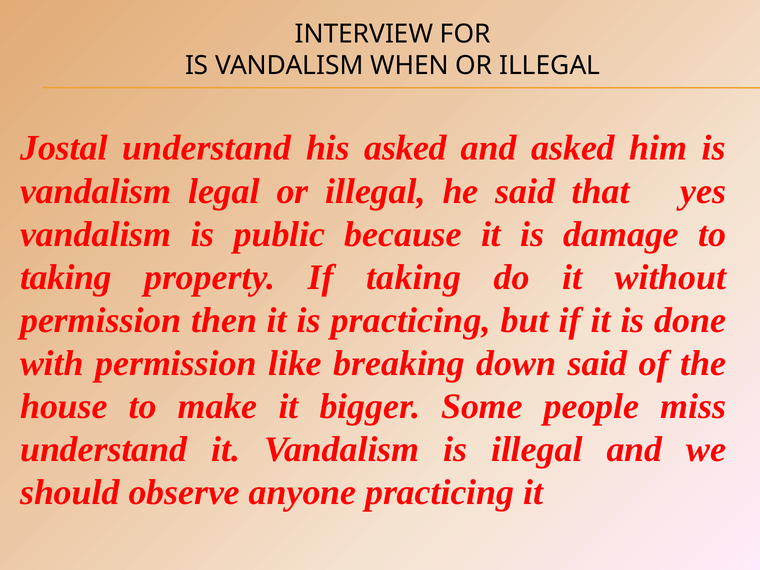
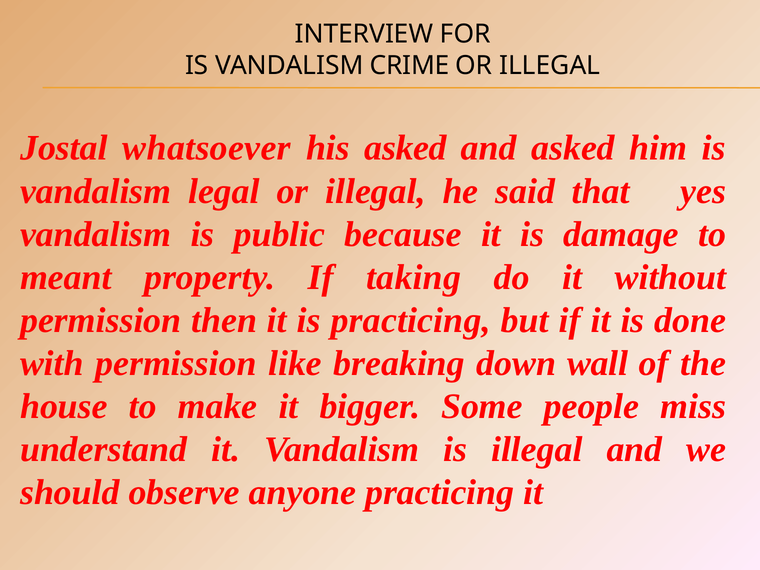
WHEN: WHEN -> CRIME (410, 66)
Jostal understand: understand -> whatsoever (207, 148)
taking: taking -> meant (66, 277)
down said: said -> wall (598, 363)
